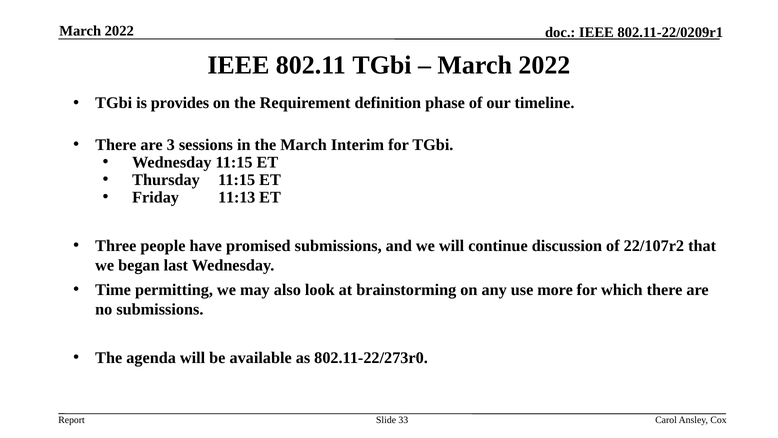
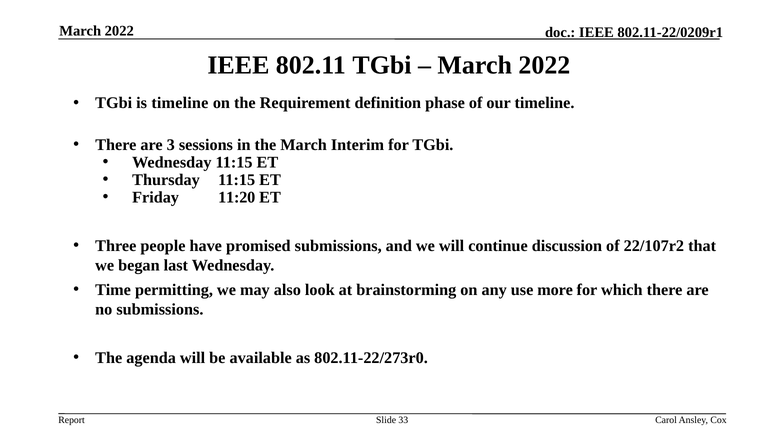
is provides: provides -> timeline (180, 103)
11:13: 11:13 -> 11:20 (237, 197)
